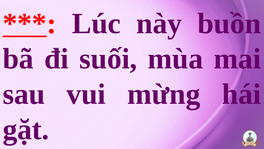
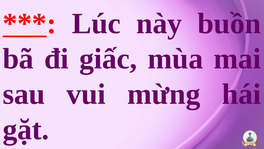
suối: suối -> giấc (108, 59)
